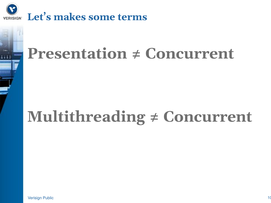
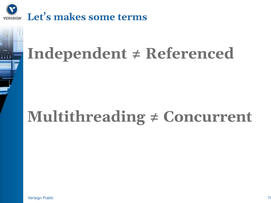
Presentation: Presentation -> Independent (77, 54)
Concurrent: Concurrent -> Referenced (190, 54)
